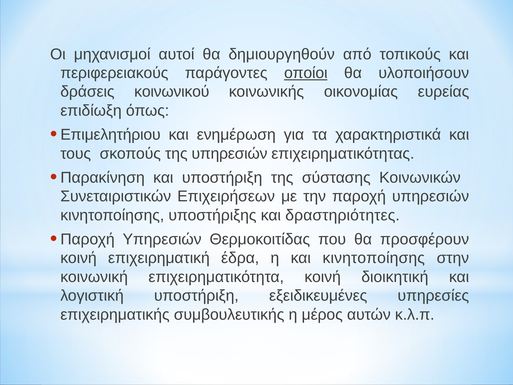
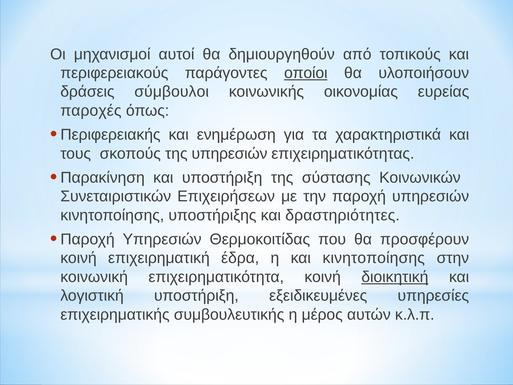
κοινωνικού: κοινωνικού -> σύμβουλοι (172, 92)
επιδίωξη: επιδίωξη -> παροχές (91, 111)
Επιμελητήριου: Επιμελητήριου -> Περιφερειακής (110, 135)
διοικητική underline: none -> present (395, 277)
